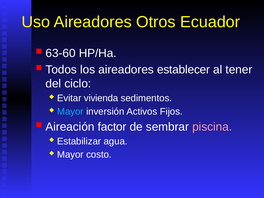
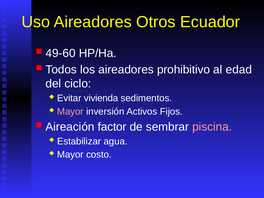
63-60: 63-60 -> 49-60 (61, 53)
establecer: establecer -> prohibitivo (184, 70)
tener: tener -> edad (239, 70)
Mayor colour: light blue -> pink (70, 112)
